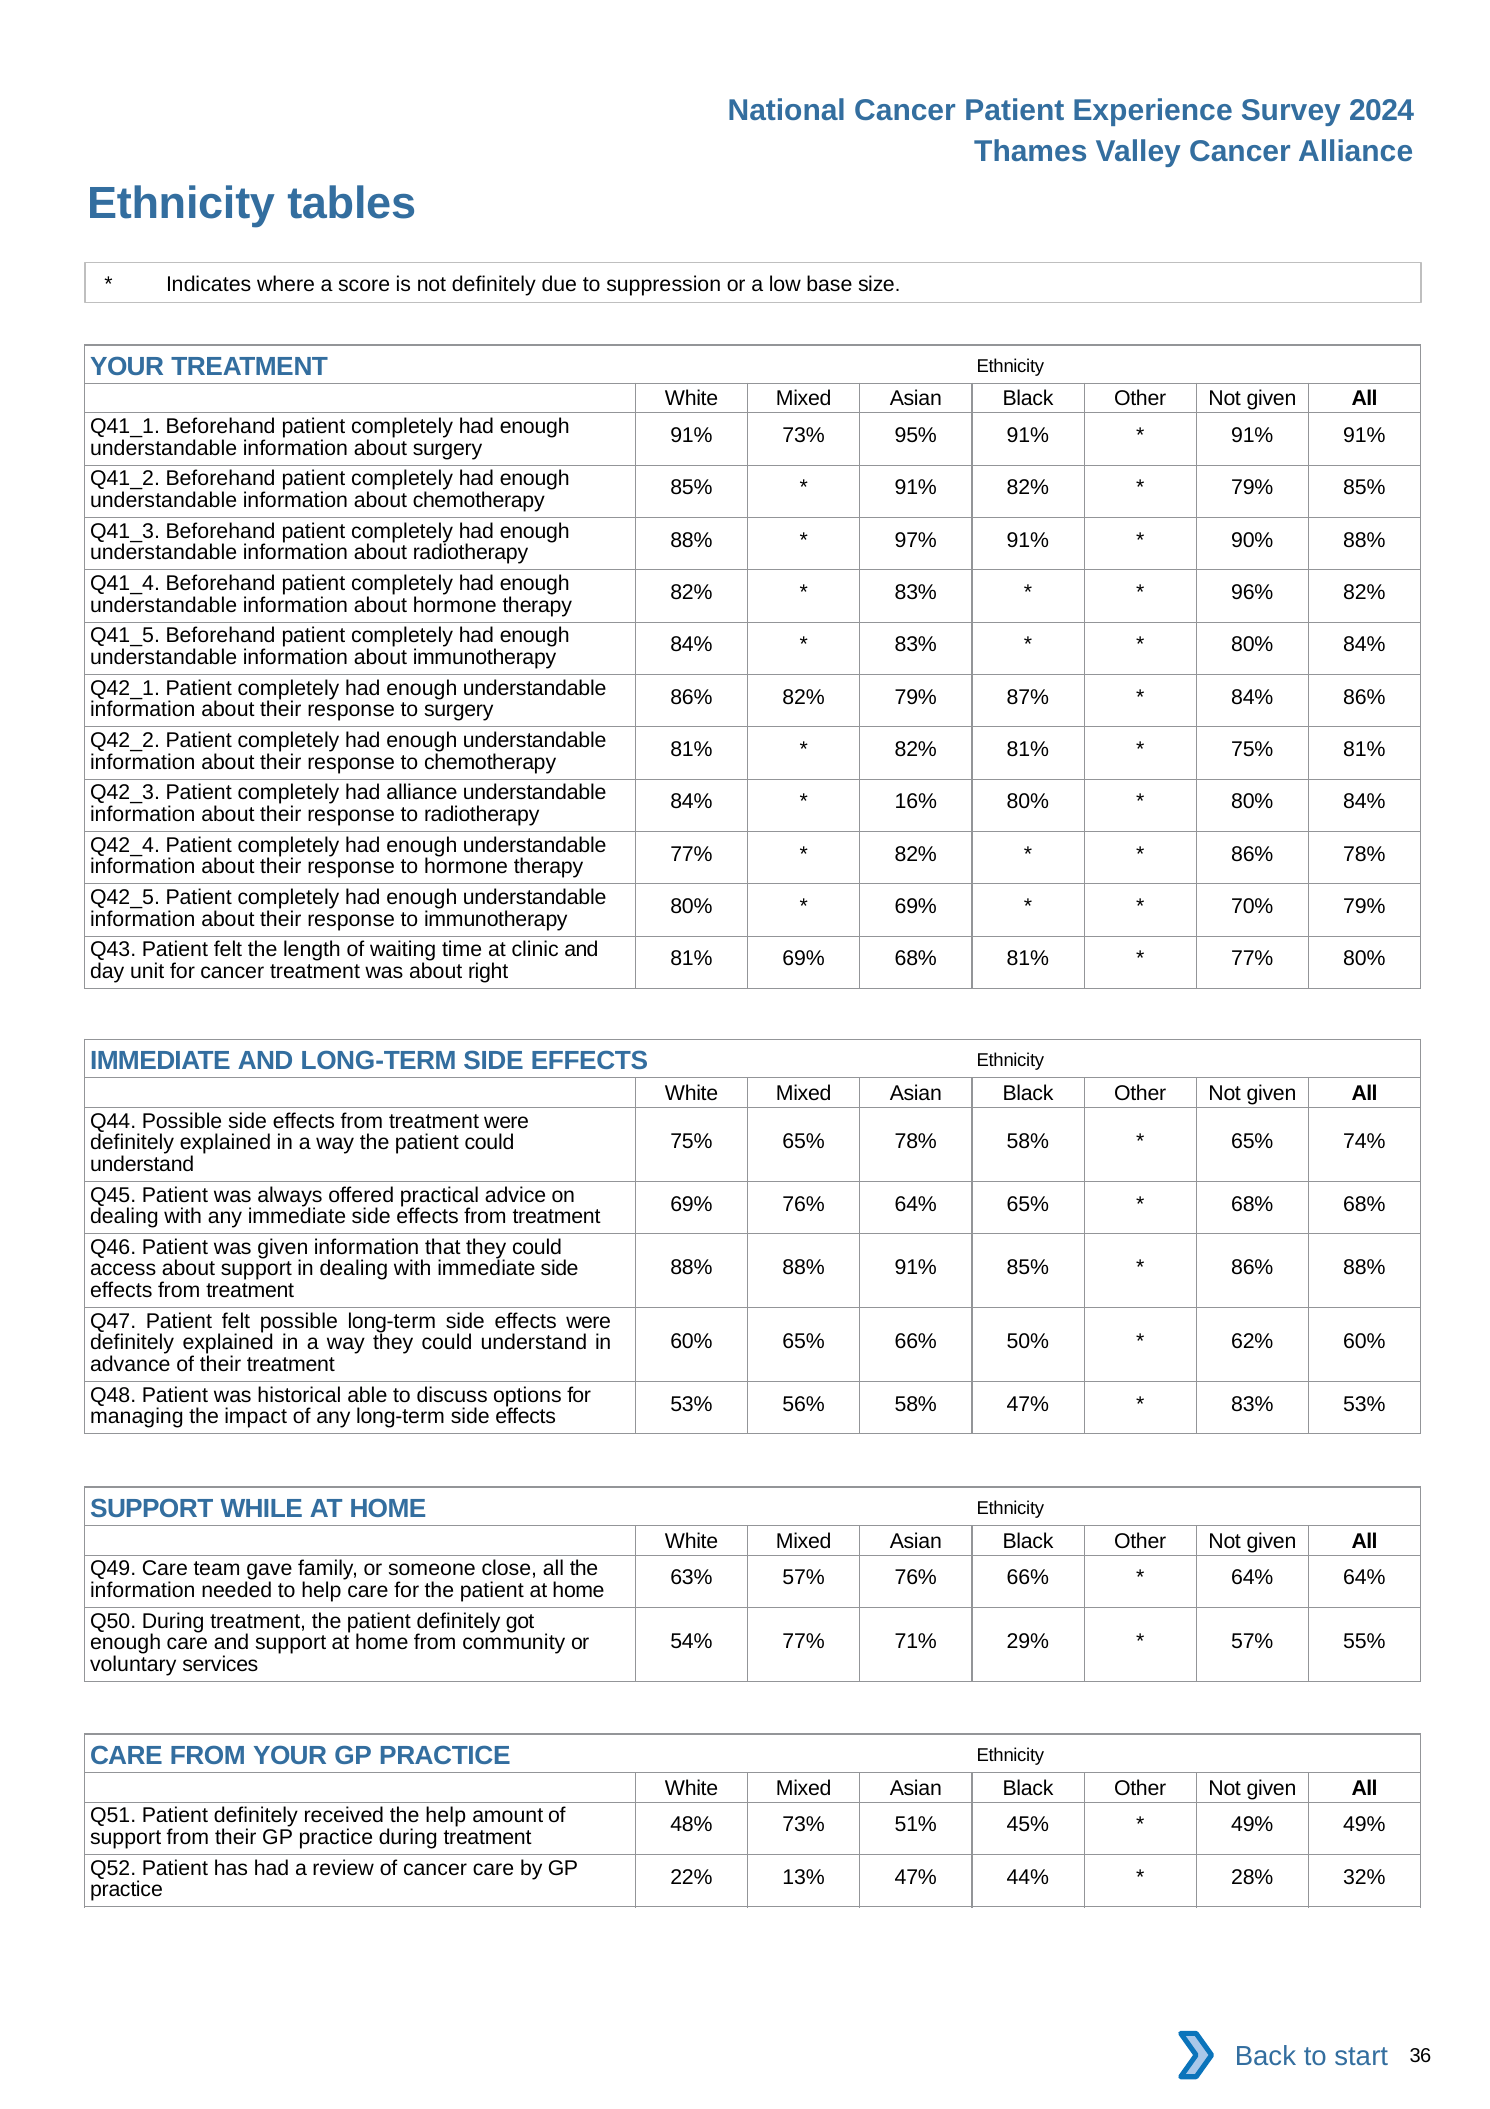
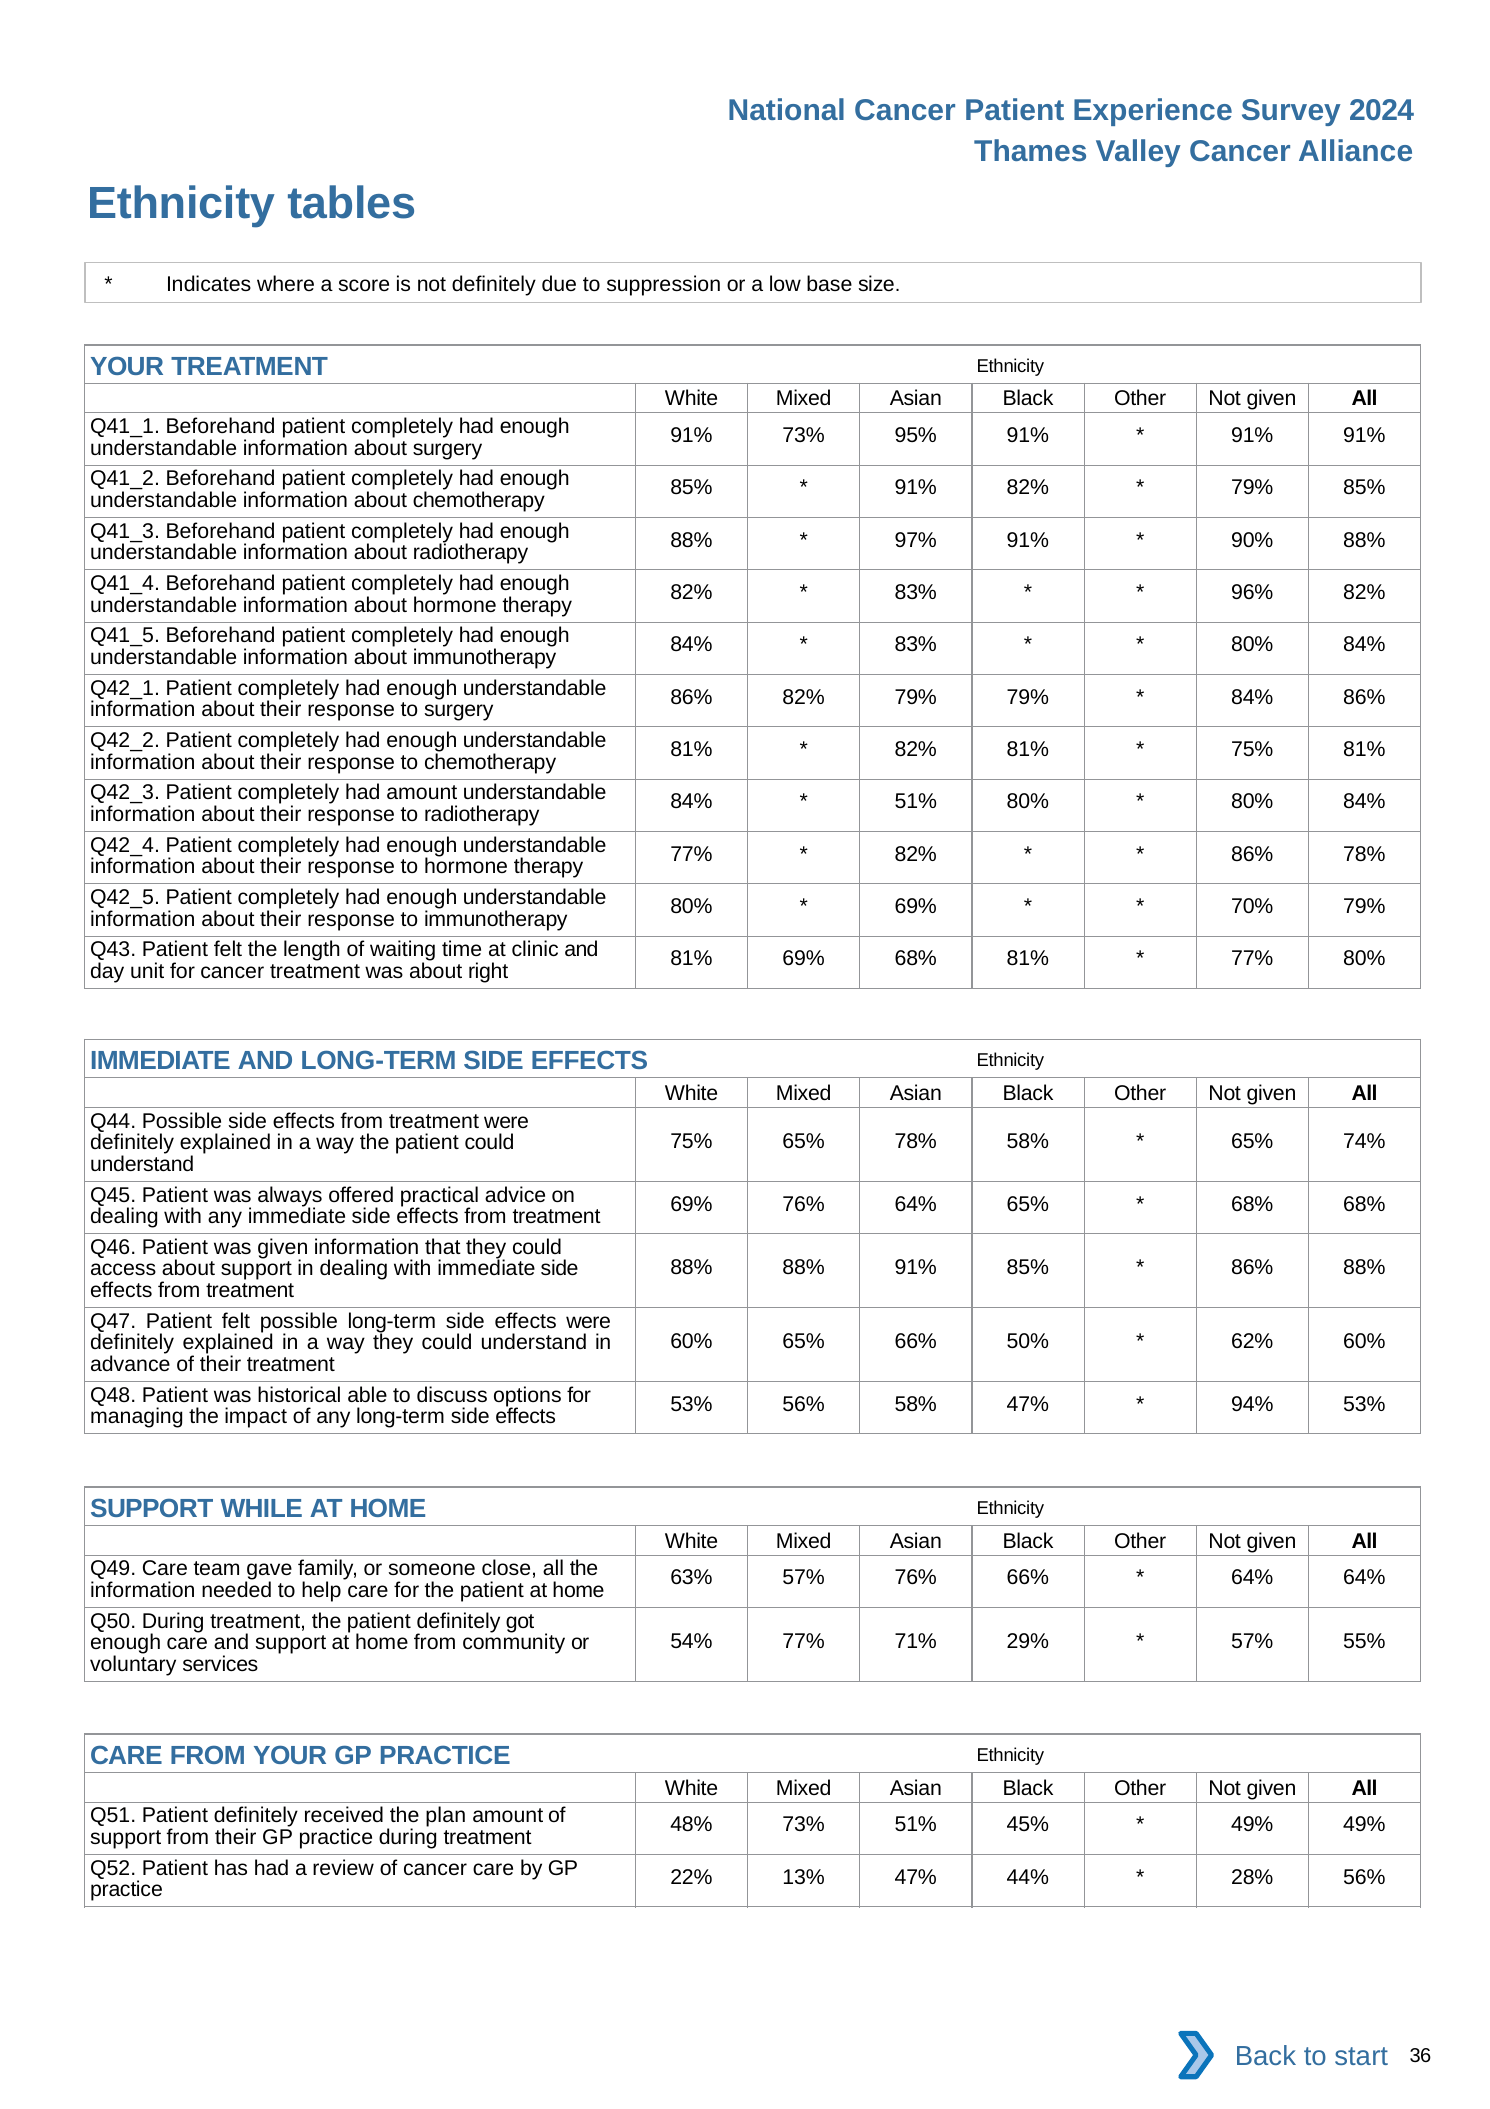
79% 87%: 87% -> 79% (1028, 697)
had alliance: alliance -> amount (422, 793)
16%: 16% -> 51% (916, 802)
83%: 83% -> 94% (1252, 1404)
the help: help -> plan (446, 1816)
28% 32%: 32% -> 56% (1364, 1877)
